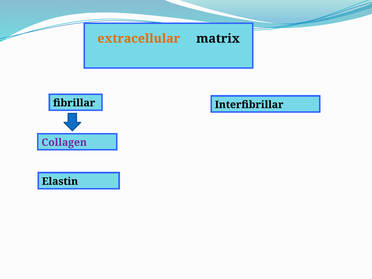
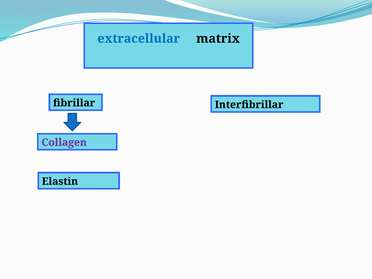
extracellular colour: orange -> blue (139, 39)
